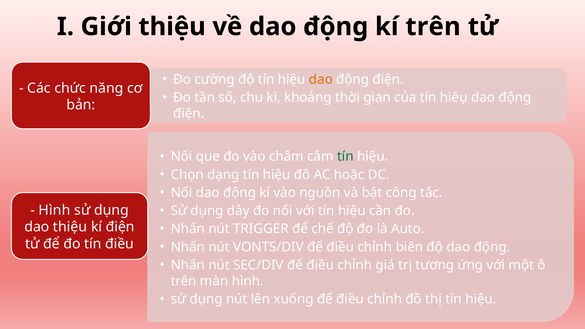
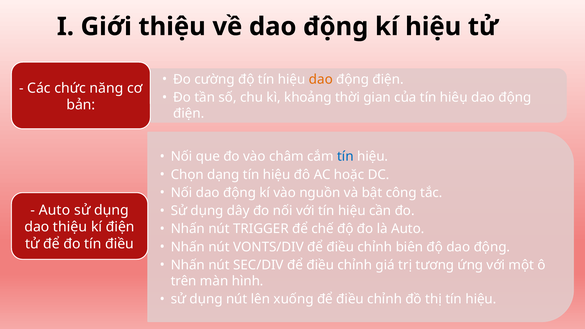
kí trên: trên -> hiệu (433, 27)
tín colour: green -> blue (345, 157)
Hình: Hình -> Auto (54, 210)
